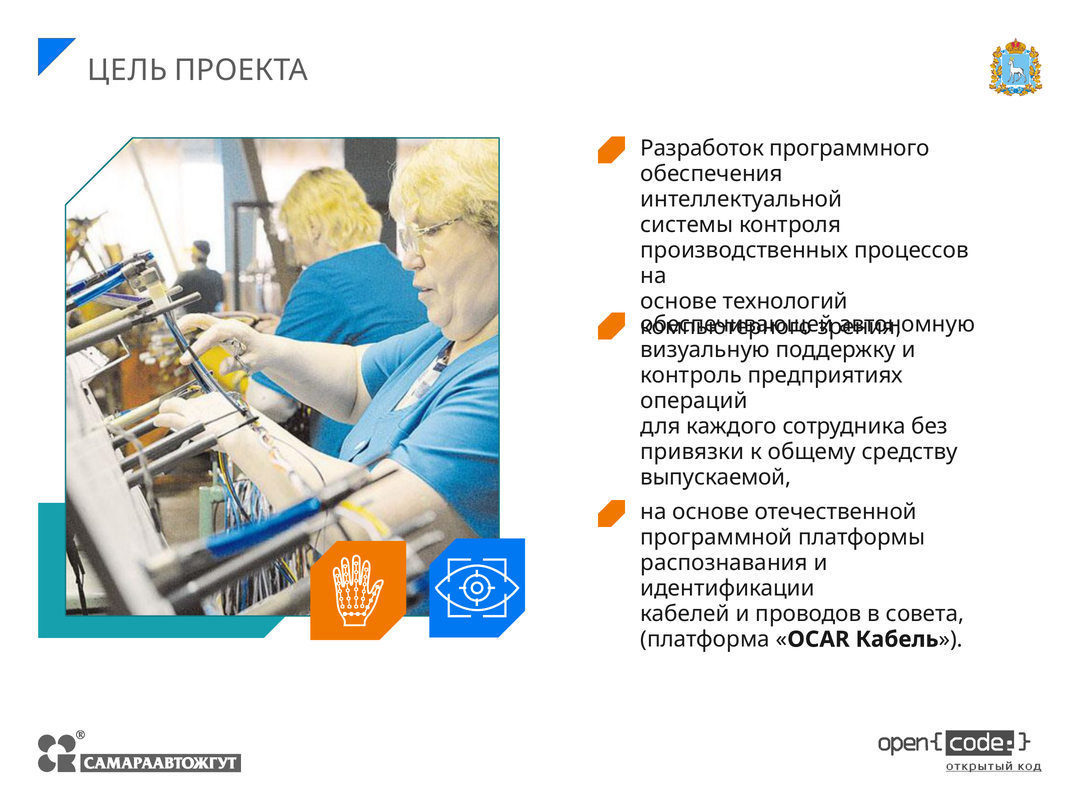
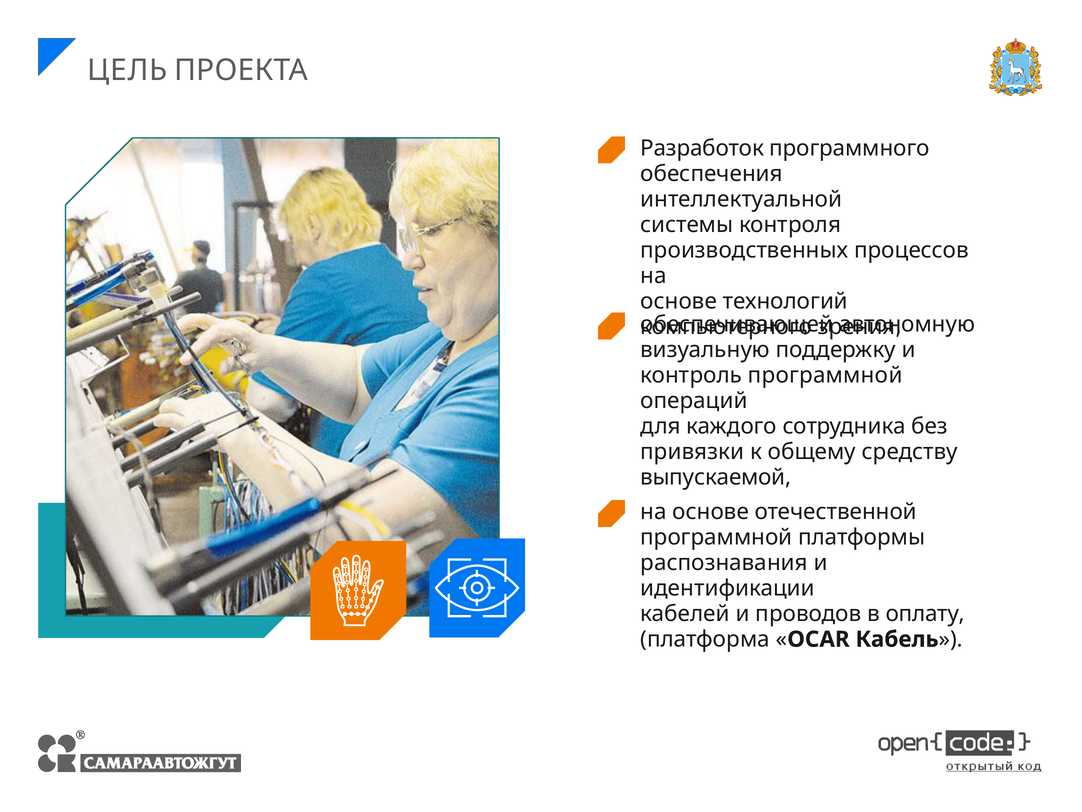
контроль предприятиях: предприятиях -> программной (825, 375)
совета: совета -> оплату (925, 614)
